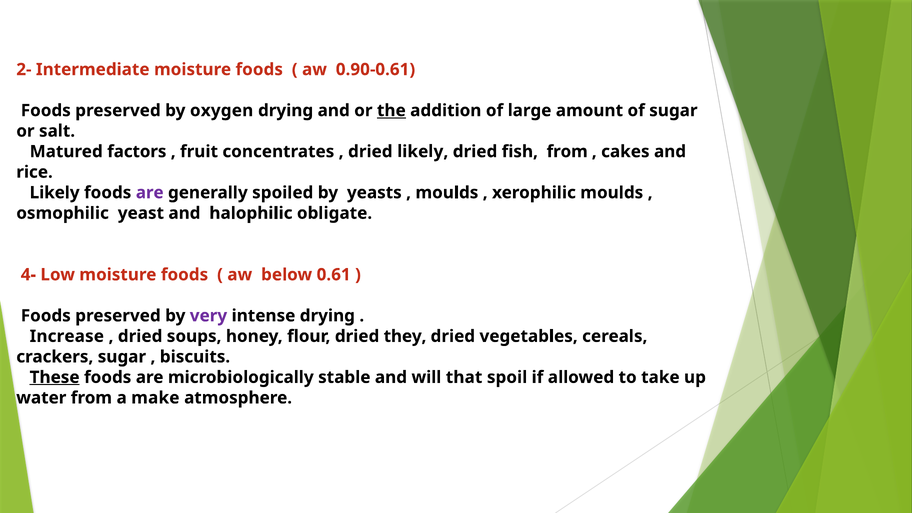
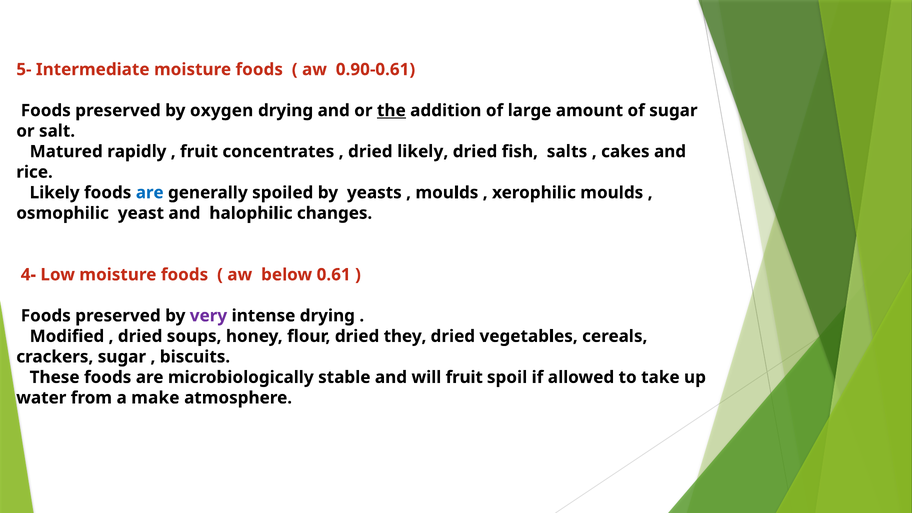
2-: 2- -> 5- (24, 69)
factors: factors -> rapidly (137, 152)
fish from: from -> salts (567, 152)
are colour: purple -> blue (150, 193)
obligate: obligate -> changes (335, 213)
Increase: Increase -> Modified (67, 336)
These underline: present -> none (55, 377)
will that: that -> fruit (464, 377)
